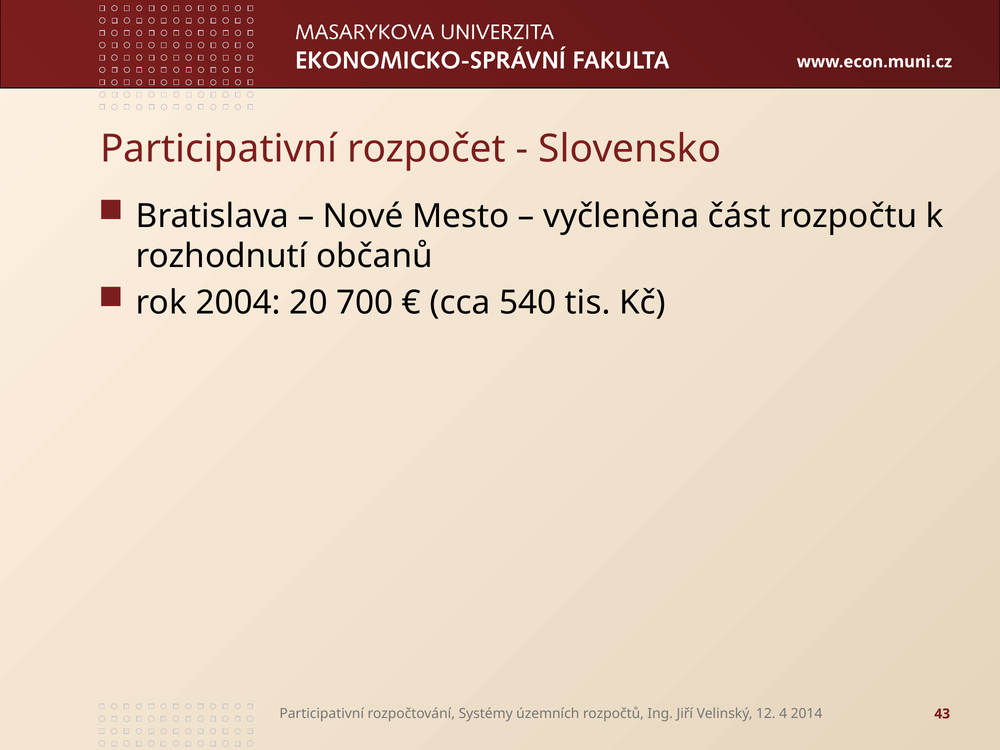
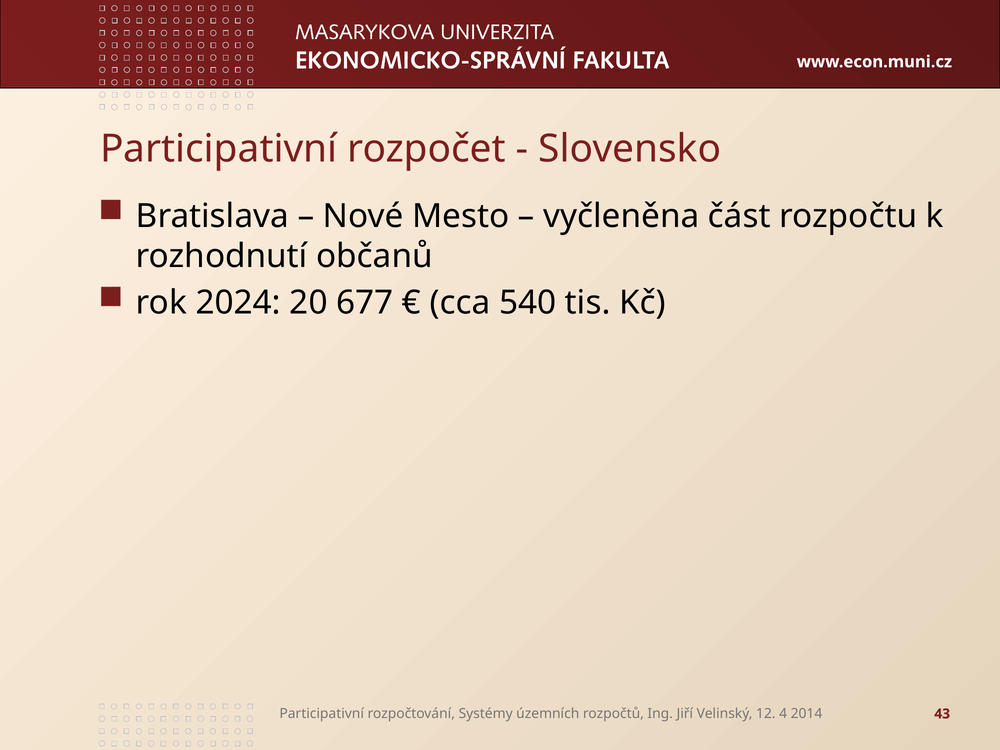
2004: 2004 -> 2024 (238, 303)
700: 700 -> 677 (365, 303)
